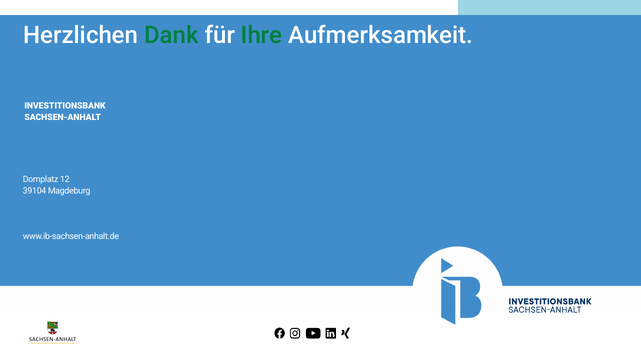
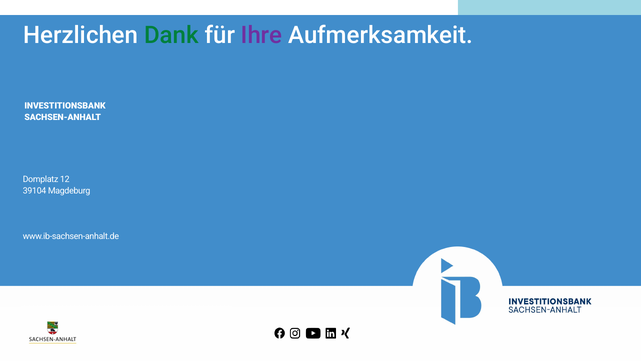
Ihre colour: green -> purple (262, 35)
